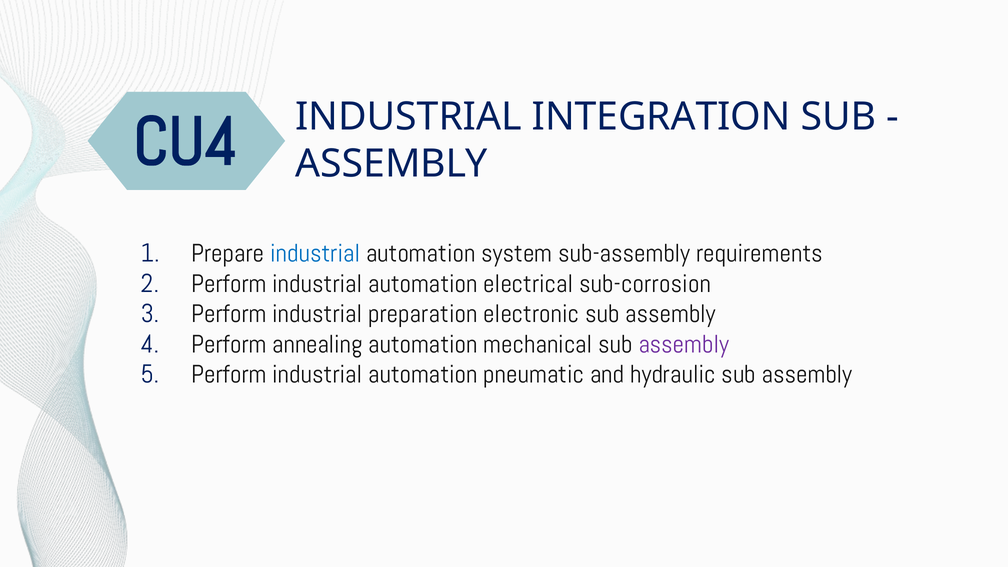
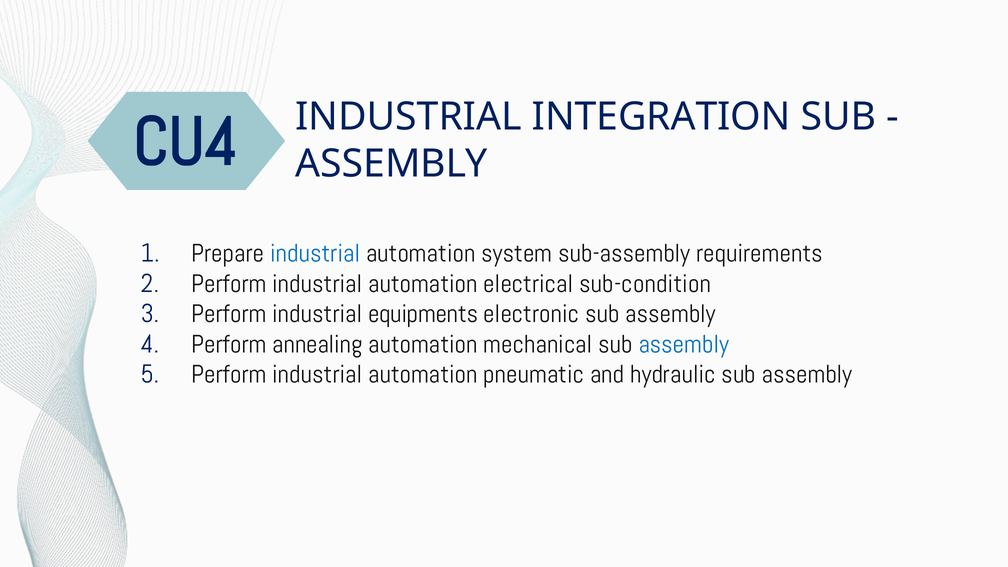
sub-corrosion: sub-corrosion -> sub-condition (645, 284)
preparation: preparation -> equipments (423, 314)
assembly colour: purple -> blue (684, 344)
